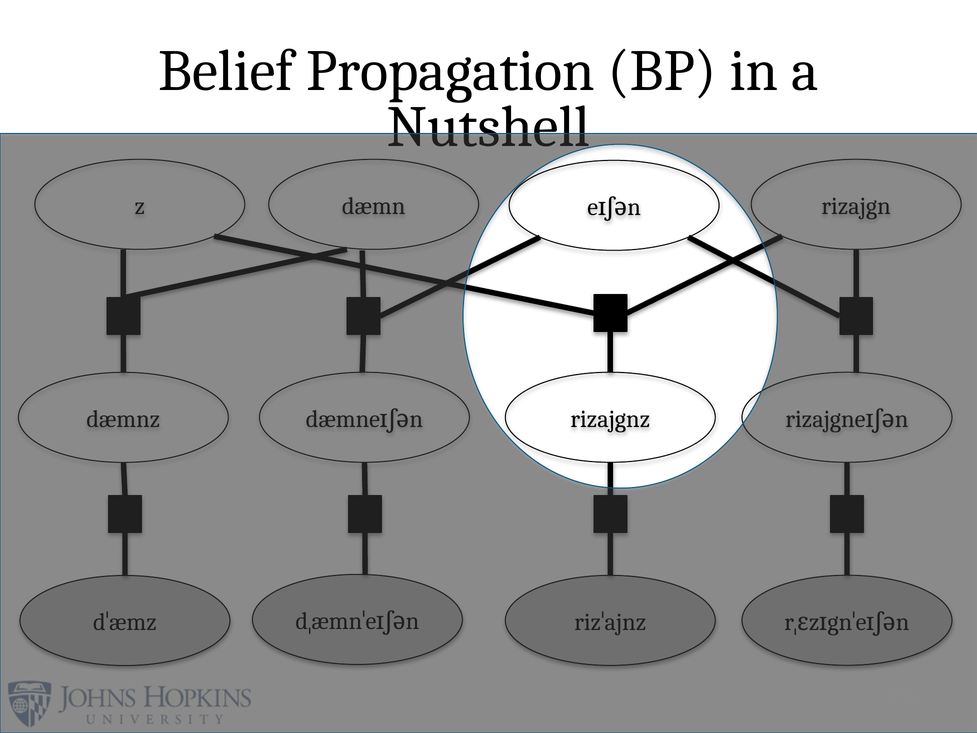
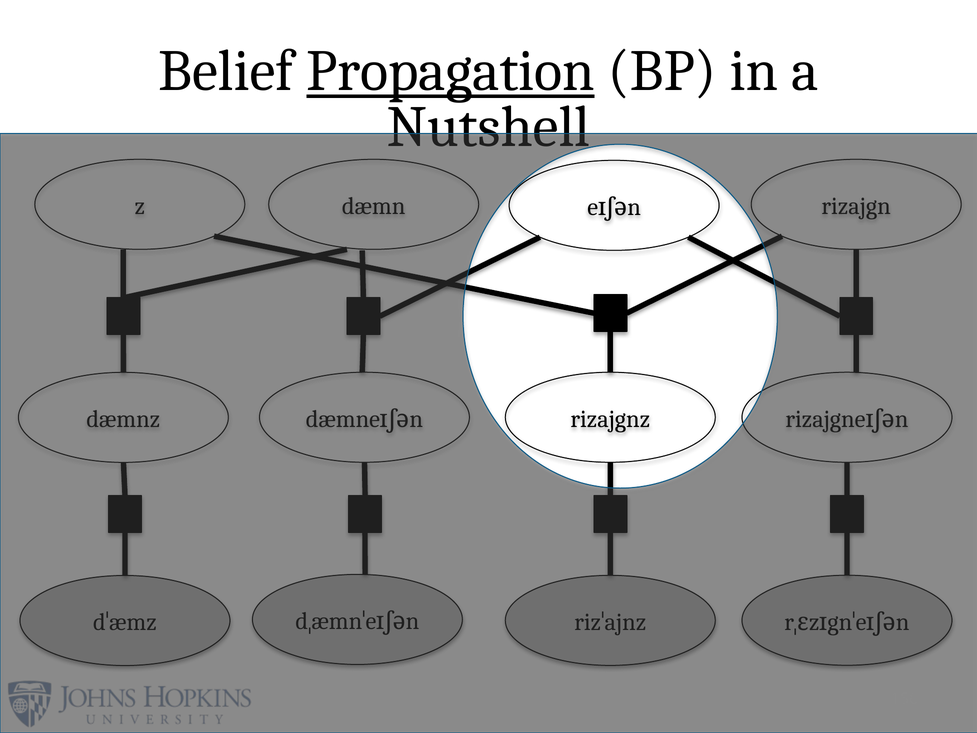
Propagation underline: none -> present (451, 71)
